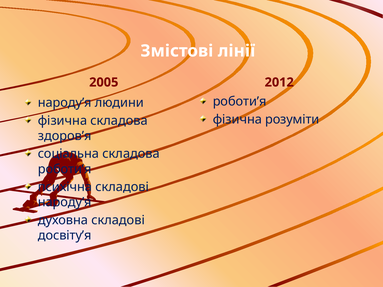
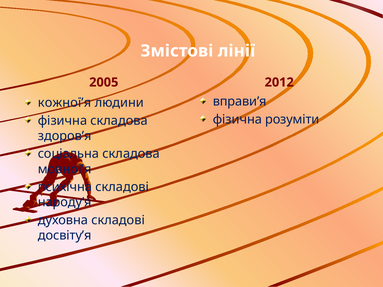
роботи’я: роботи’я -> вправи’я (240, 102)
народу’я: народу’я -> кожної’я (65, 103)
роботи’я: роботи’я -> мовної’я (65, 169)
